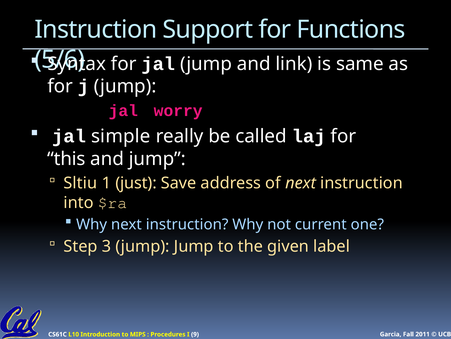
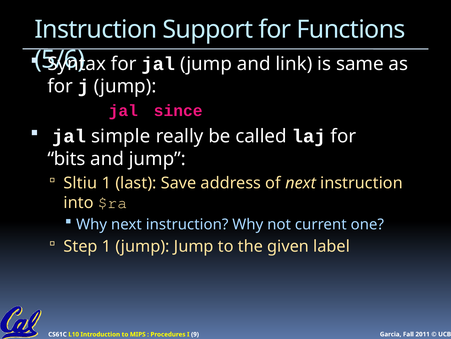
worry: worry -> since (178, 110)
this: this -> bits (66, 159)
just: just -> last (136, 183)
Step 3: 3 -> 1 (106, 246)
